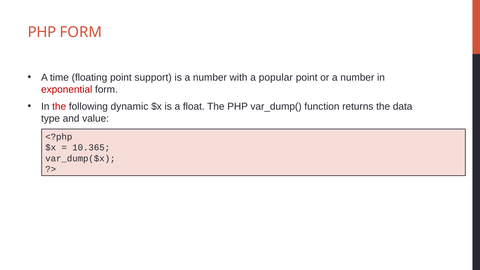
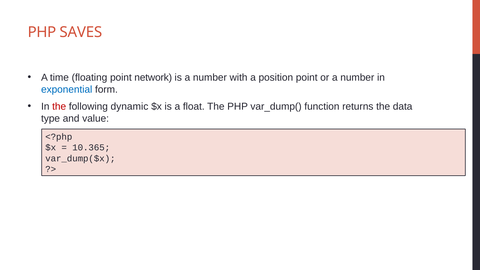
PHP FORM: FORM -> SAVES (81, 32)
support: support -> network (153, 77)
popular: popular -> position (276, 77)
exponential colour: red -> blue (67, 90)
